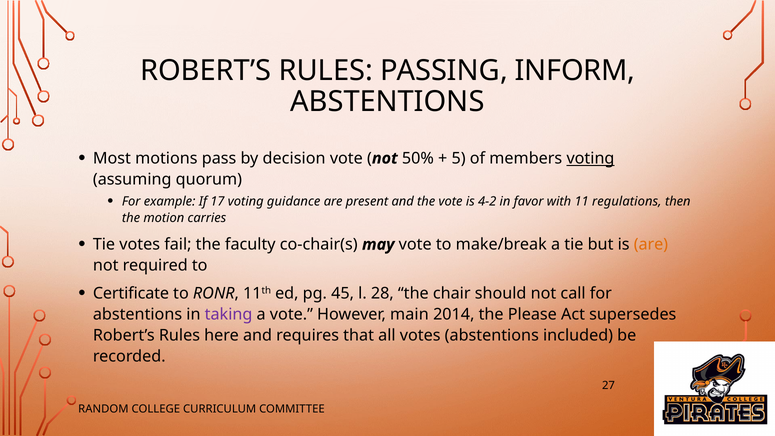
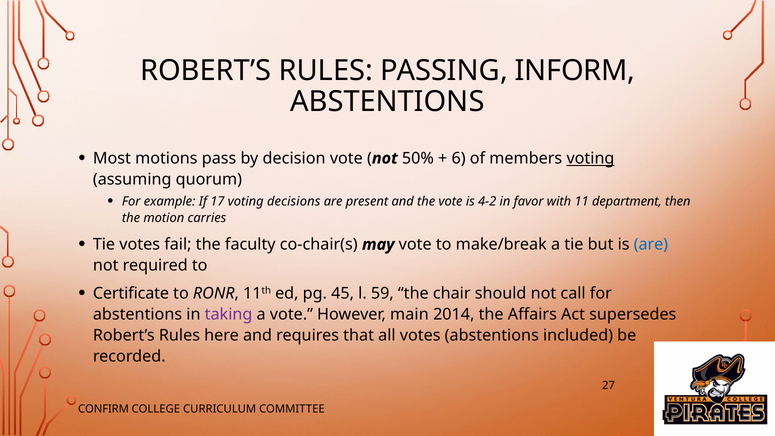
5: 5 -> 6 (459, 158)
guidance: guidance -> decisions (294, 201)
regulations: regulations -> department (627, 201)
are colour: orange -> blue (651, 244)
28: 28 -> 59 (382, 294)
Please: Please -> Affairs (532, 314)
RANDOM: RANDOM -> CONFIRM (103, 409)
